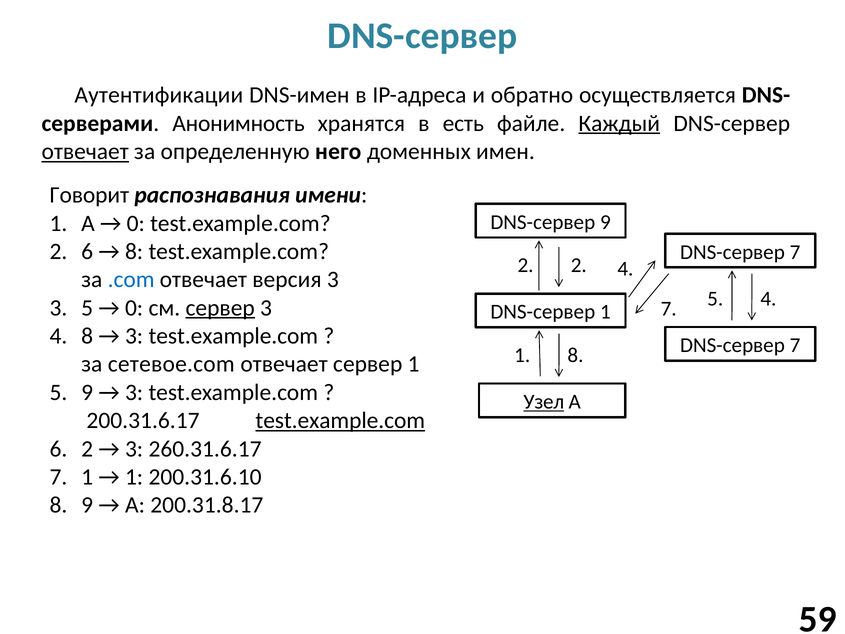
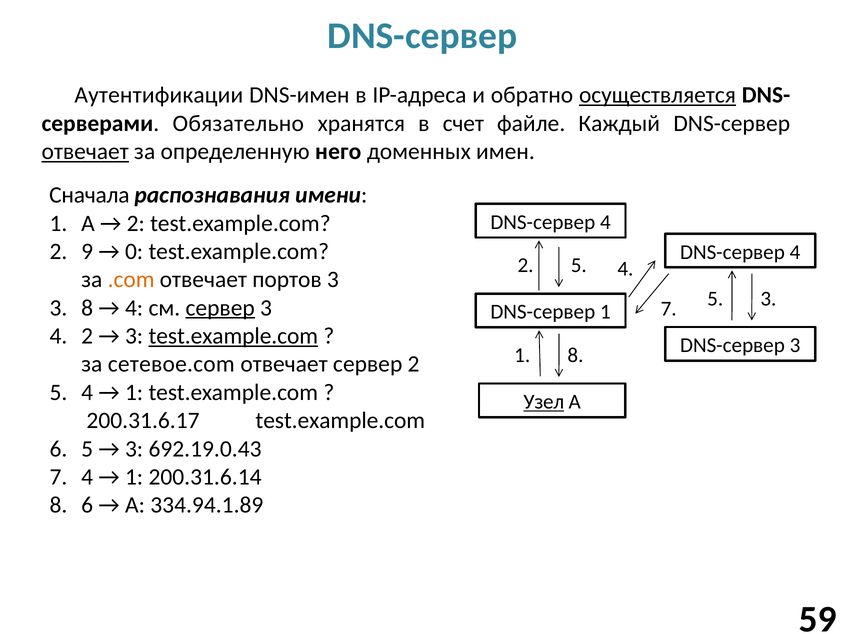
осуществляется underline: none -> present (657, 95)
Анонимность: Анонимность -> Обязательно (238, 123)
есть: есть -> счет (463, 123)
Каждый underline: present -> none (619, 123)
Говорит: Говорит -> Сначала (89, 195)
9: 9 -> 4 (605, 222)
0: 0 -> 2 (136, 223)
2 6: 6 -> 9 (87, 251)
8: 8 -> 0 (134, 251)
7: 7 -> 4 (795, 252)
2: 2 -> 5 (579, 265)
.com colour: blue -> orange (131, 280)
версия: версия -> портов (287, 280)
5 4: 4 -> 3 (768, 299)
3 5: 5 -> 8 (87, 308)
0: 0 -> 4 (134, 308)
4 8: 8 -> 2 (87, 336)
test.example.com underline: none -> present (233, 336)
7: 7 -> 3 (795, 345)
сервер 1: 1 -> 2 (414, 364)
9: 9 -> 4 (87, 392)
3: 3 -> 1 (134, 392)
test.example.com underline: present -> none (340, 420)
6 2: 2 -> 5 (87, 449)
260.31.6.17: 260.31.6.17 -> 692.19.0.43 (205, 449)
1: 1 -> 4 (87, 477)
200.31.6.10: 200.31.6.10 -> 200.31.6.14 (205, 477)
8 9: 9 -> 6 (87, 505)
200.31.8.17: 200.31.8.17 -> 334.94.1.89 (207, 505)
